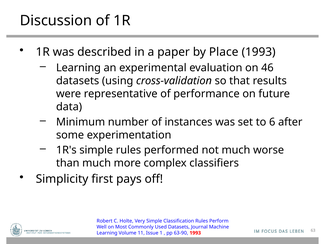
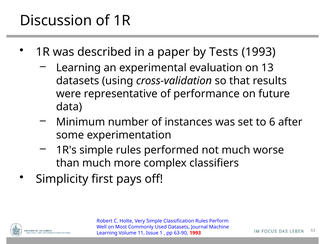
Place: Place -> Tests (224, 52)
46: 46 -> 13 (267, 68)
